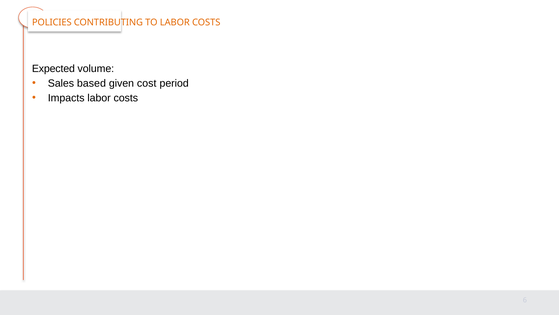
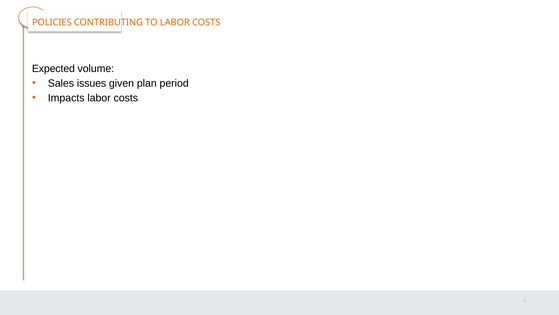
based: based -> issues (92, 83)
cost: cost -> plan (147, 83)
